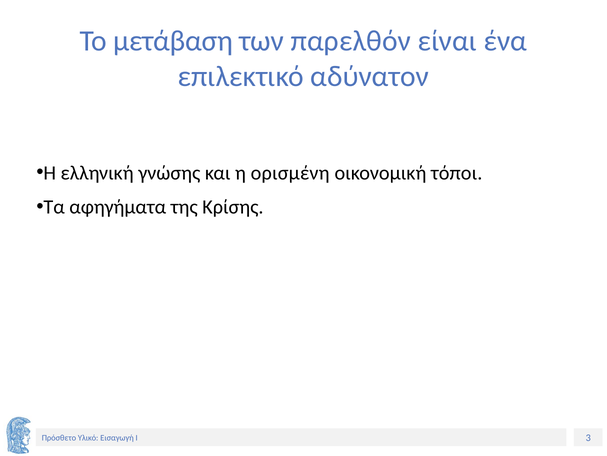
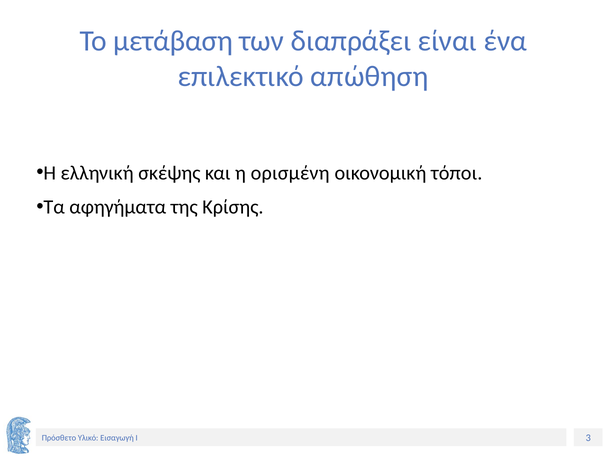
παρελθόν: παρελθόν -> διαπράξει (351, 41)
αδύνατον: αδύνατον -> απώθηση (370, 76)
γνώσης: γνώσης -> σκέψης (169, 173)
